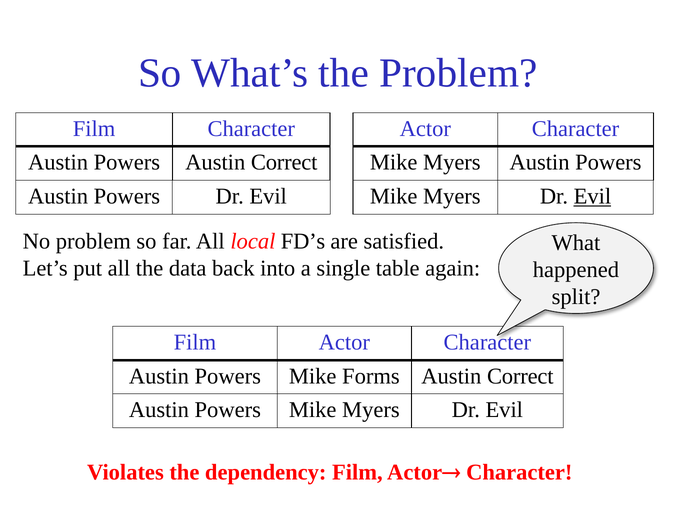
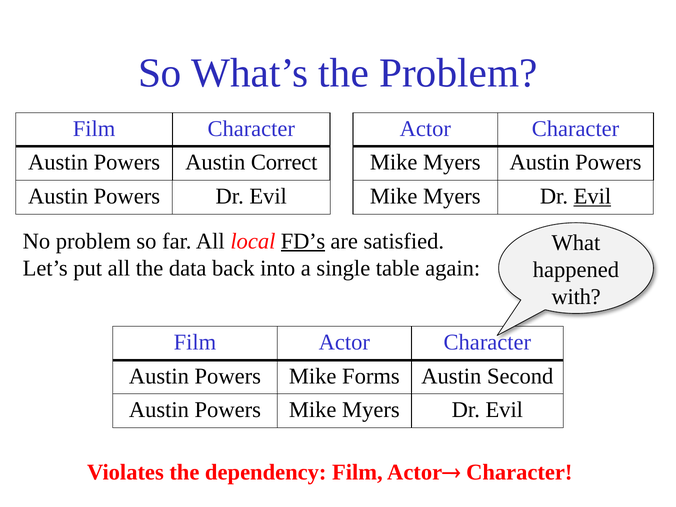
FD’s underline: none -> present (303, 241)
split: split -> with (576, 297)
Correct: Correct -> Second (520, 376)
